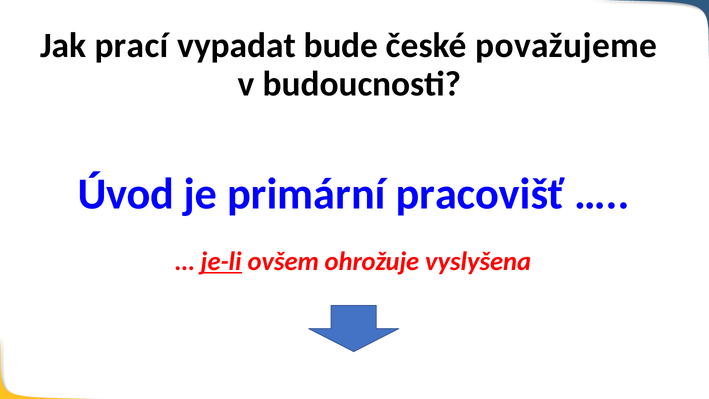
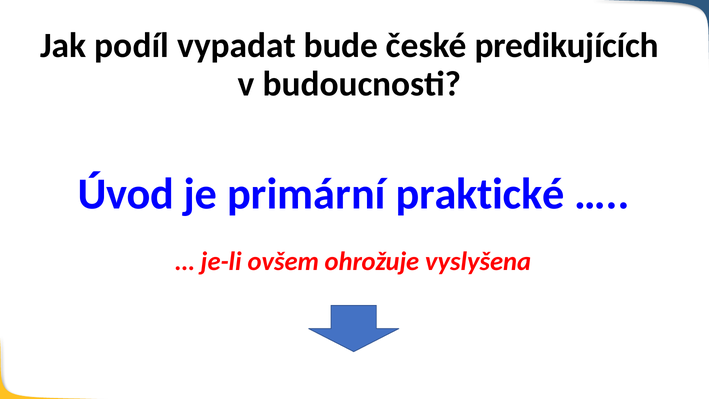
prací: prací -> podíl (132, 46)
považujeme: považujeme -> predikujících (567, 46)
pracovišť: pracovišť -> praktické (480, 194)
je-li underline: present -> none (221, 261)
